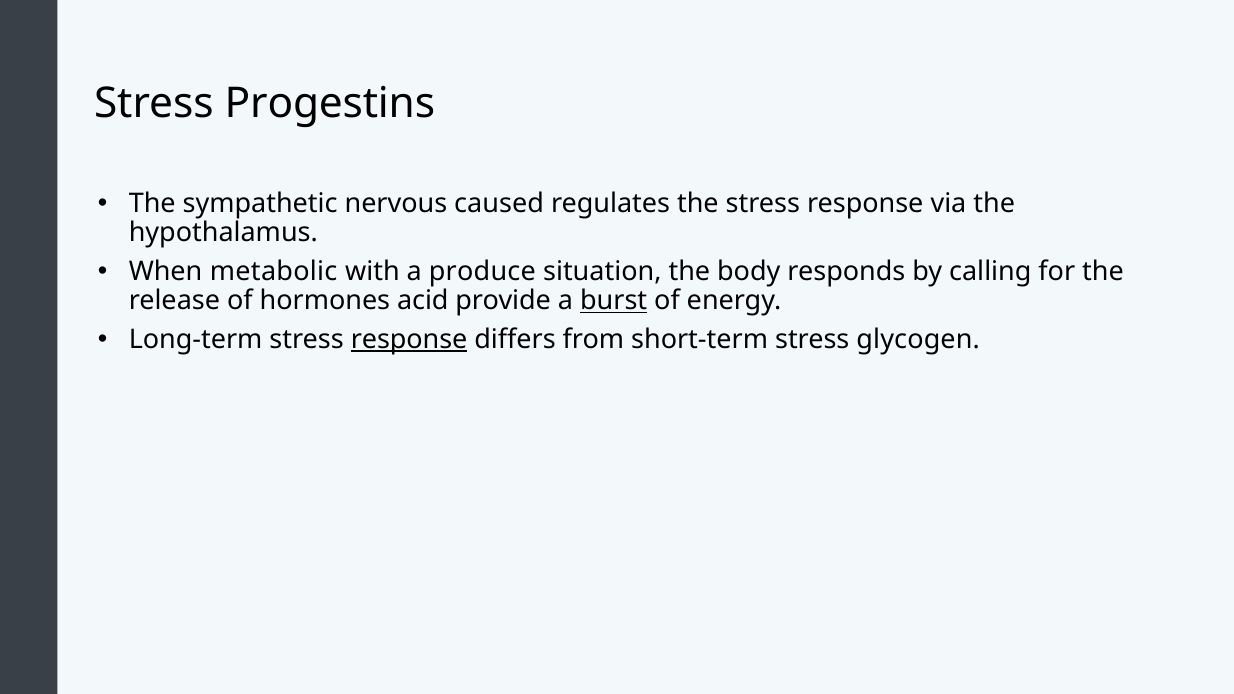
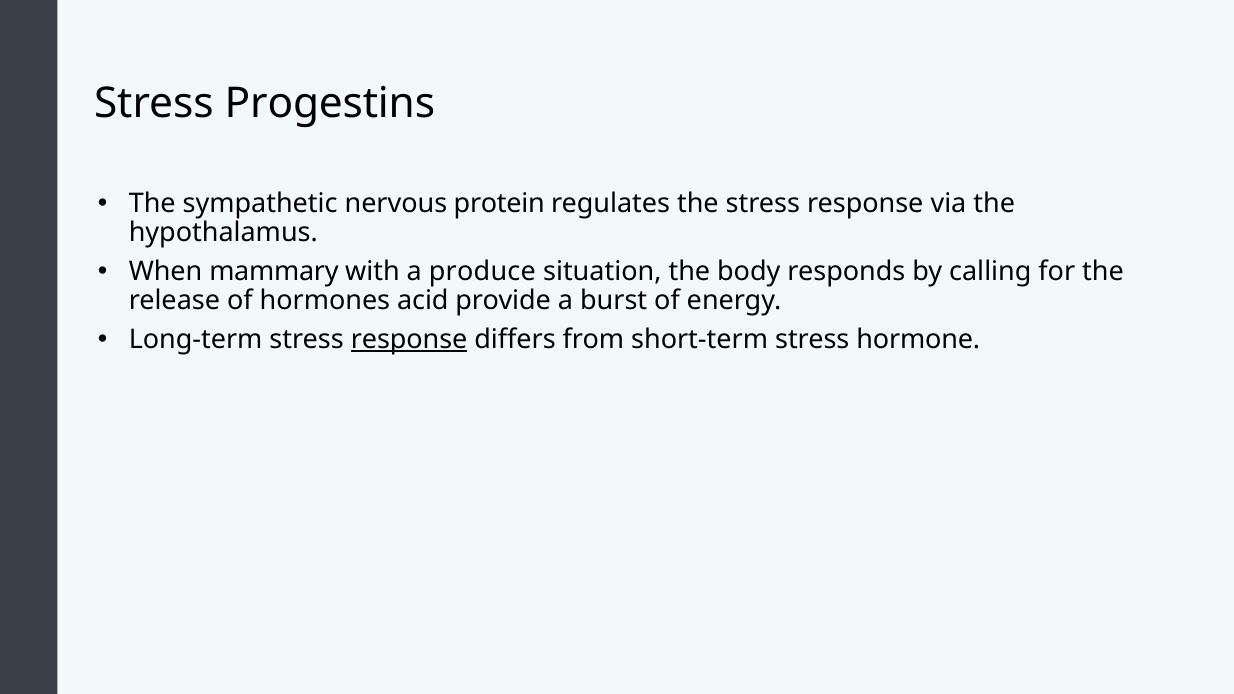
caused: caused -> protein (499, 204)
metabolic: metabolic -> mammary (274, 272)
burst underline: present -> none (614, 301)
glycogen: glycogen -> hormone (918, 340)
